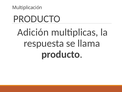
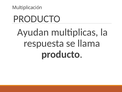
Adición: Adición -> Ayudan (33, 32)
